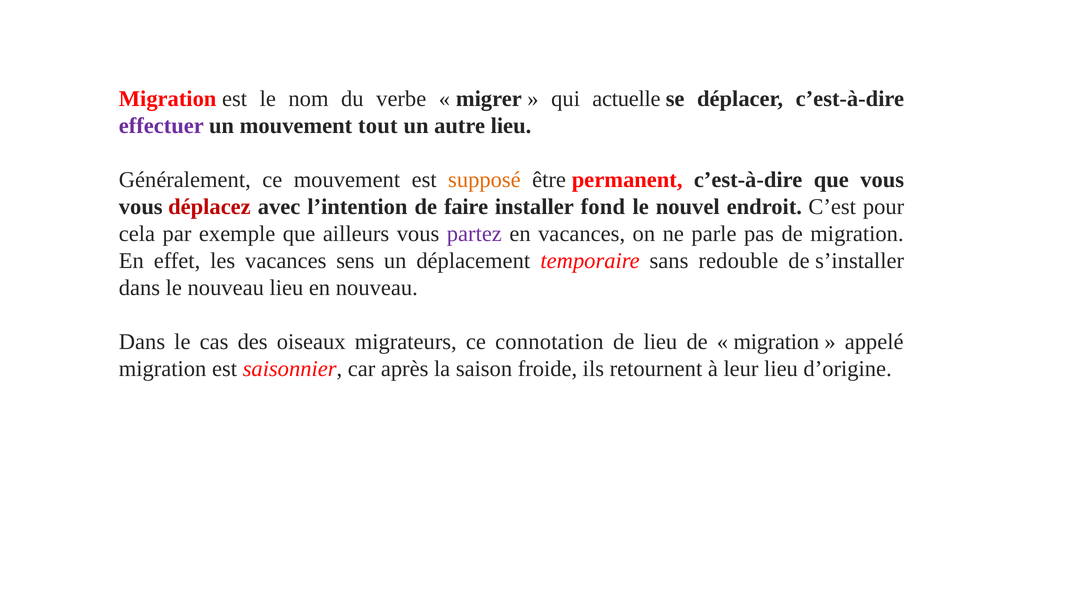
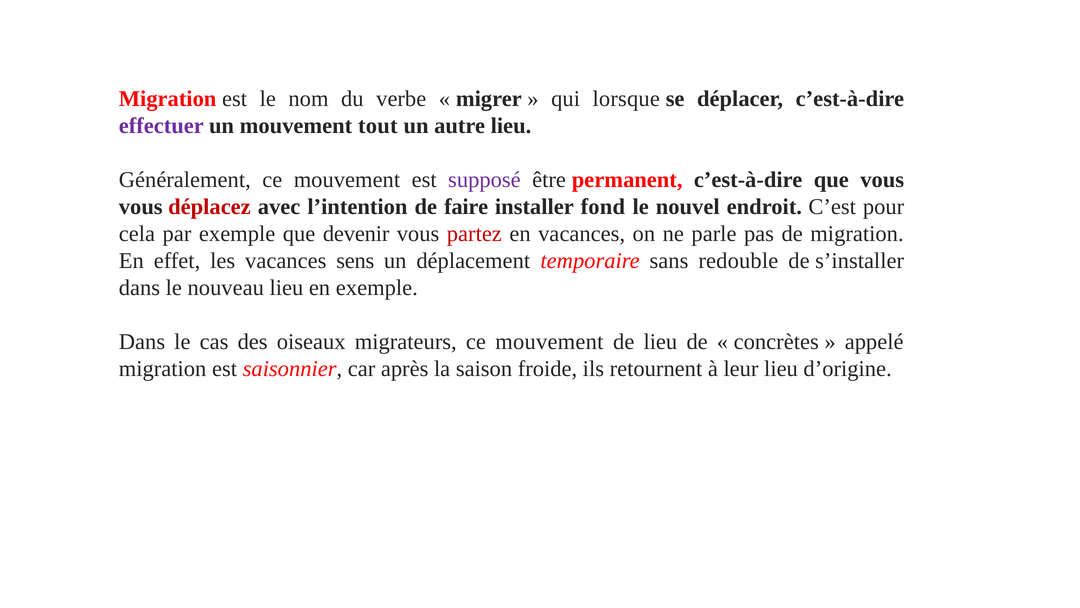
actuelle: actuelle -> lorsque (626, 99)
supposé colour: orange -> purple (484, 180)
ailleurs: ailleurs -> devenir (356, 234)
partez colour: purple -> red (474, 234)
en nouveau: nouveau -> exemple (377, 288)
migrateurs ce connotation: connotation -> mouvement (549, 342)
migration: migration -> concrètes (776, 342)
